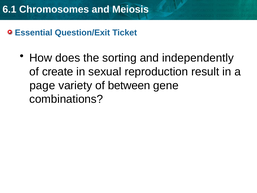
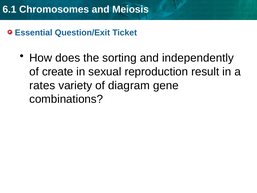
page: page -> rates (42, 85)
between: between -> diagram (129, 85)
